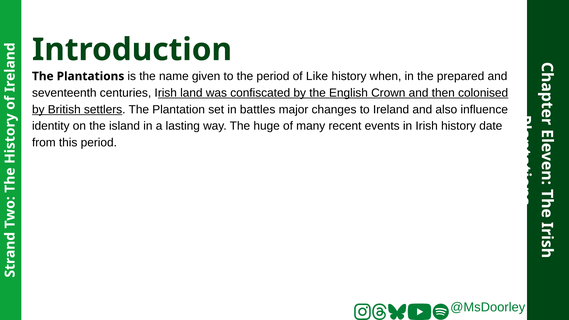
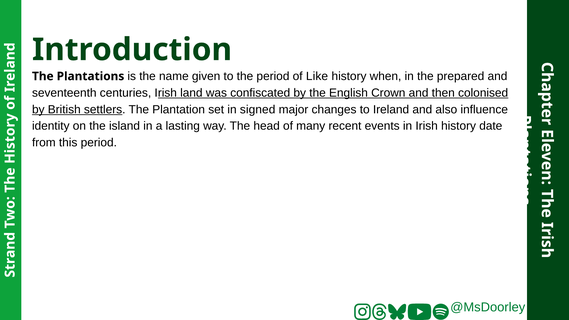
battles: battles -> signed (258, 109)
huge: huge -> head (267, 126)
